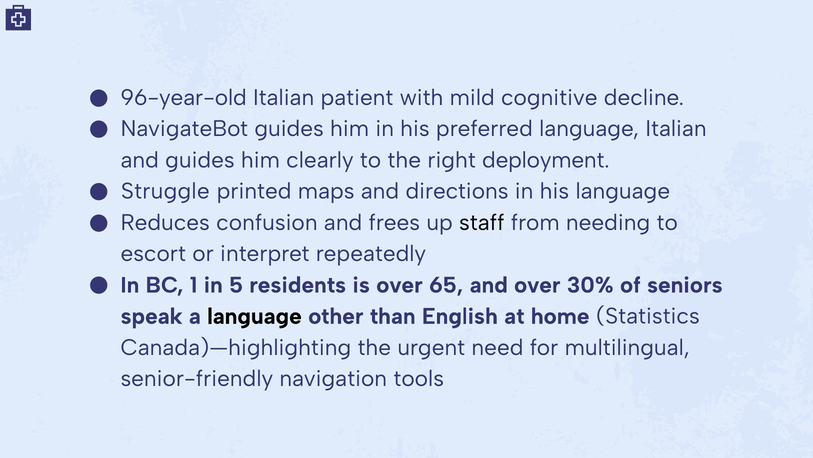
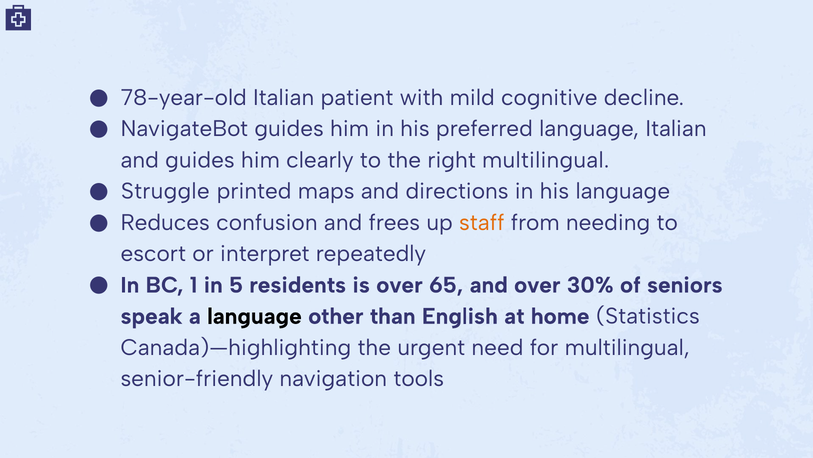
96-year-old: 96-year-old -> 78-year-old (184, 98)
right deployment: deployment -> multilingual (546, 160)
staff colour: black -> orange (482, 222)
